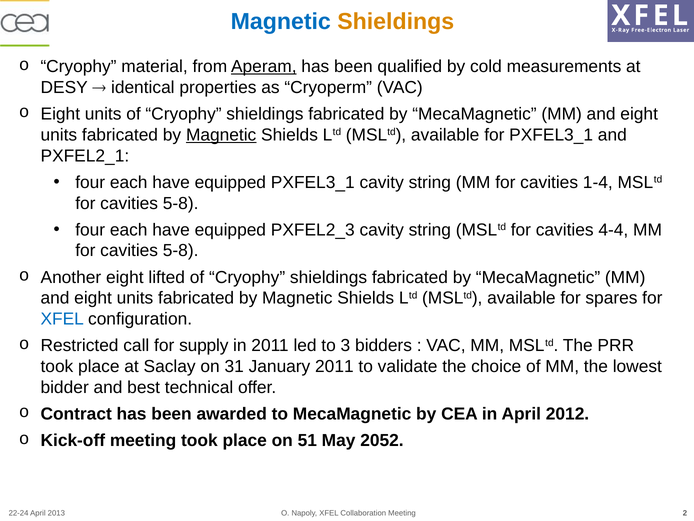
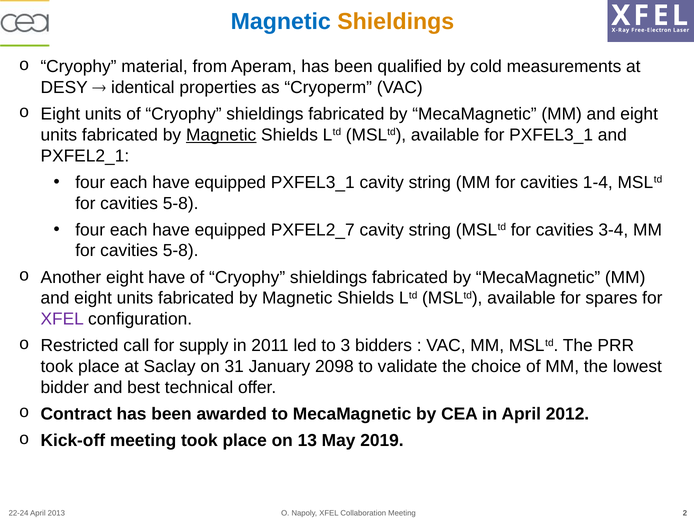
Aperam underline: present -> none (264, 67)
PXFEL2_3: PXFEL2_3 -> PXFEL2_7 (313, 230)
4-4: 4-4 -> 3-4 (613, 230)
eight lifted: lifted -> have (167, 277)
XFEL colour: blue -> purple (62, 319)
January 2011: 2011 -> 2098 (334, 366)
51: 51 -> 13 (307, 440)
2052: 2052 -> 2019 (382, 440)
